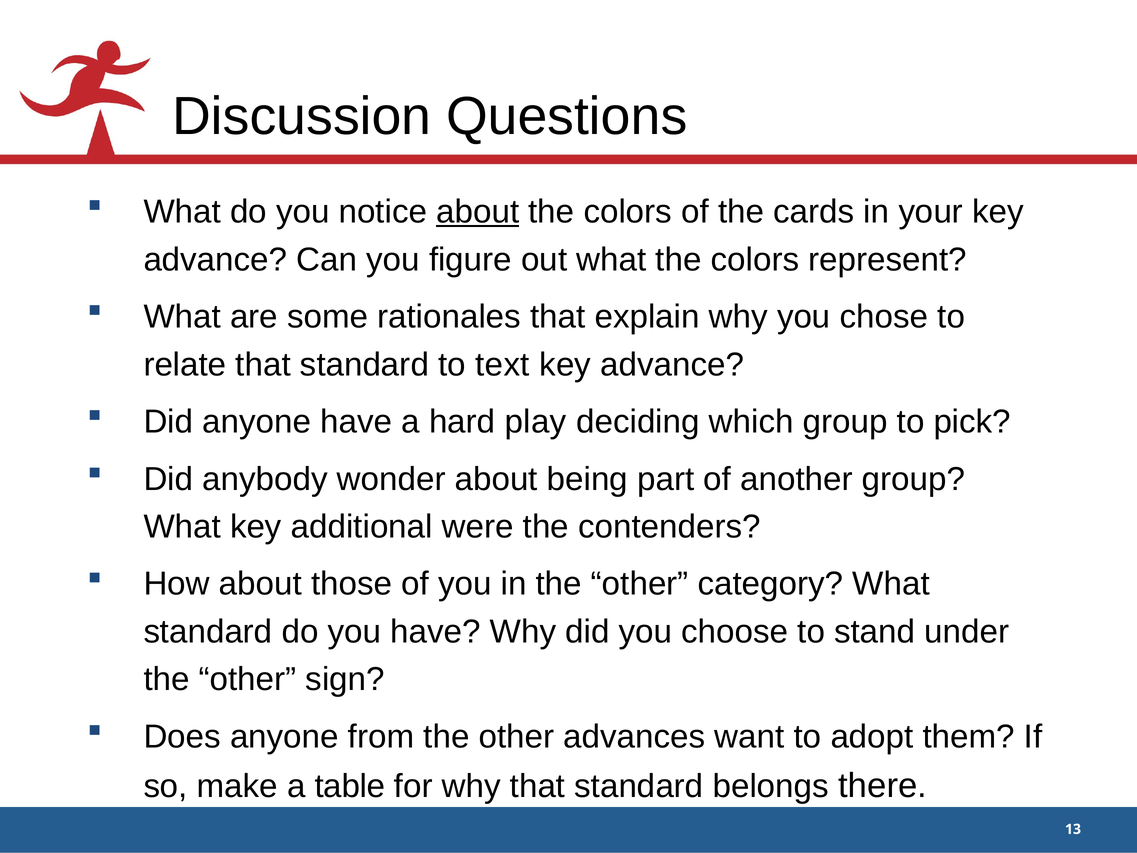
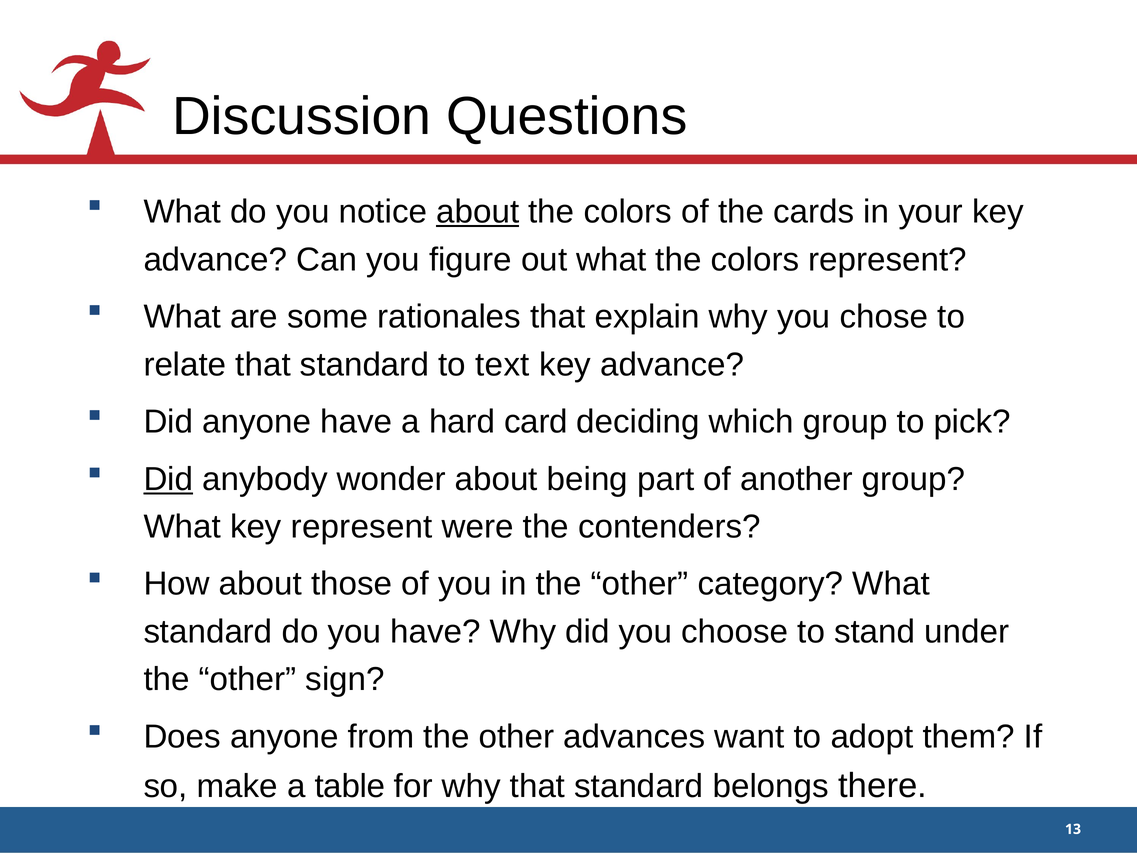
play: play -> card (536, 422)
Did underline: none -> present (168, 479)
key additional: additional -> represent (362, 527)
